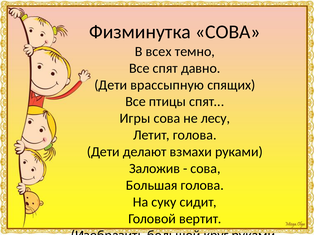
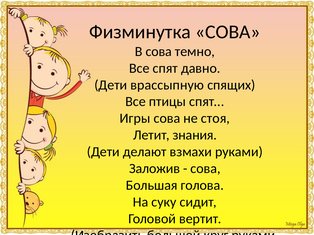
В всех: всех -> сова (159, 52)
лесу: лесу -> стоя (215, 119)
Летит голова: голова -> знания (195, 135)
